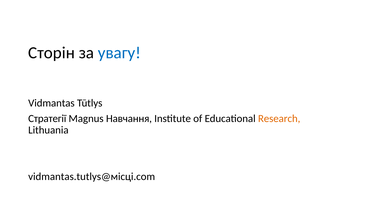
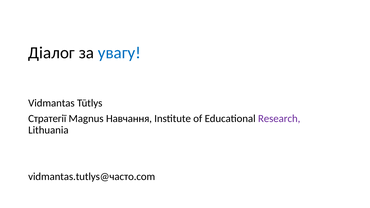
Сторін: Сторін -> Діалог (52, 53)
Research colour: orange -> purple (279, 119)
vidmantas.tutlys@місці.com: vidmantas.tutlys@місці.com -> vidmantas.tutlys@часто.com (92, 177)
